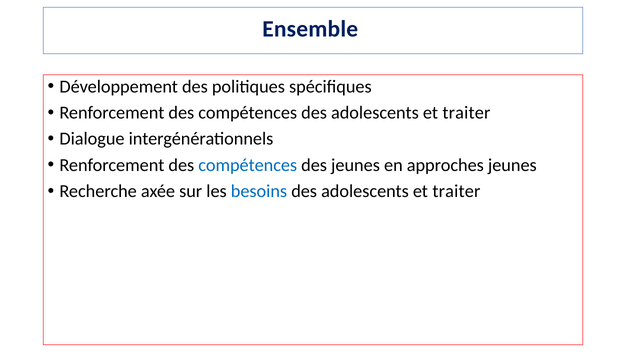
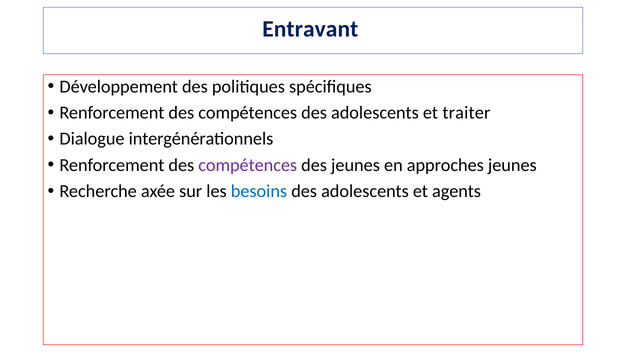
Ensemble: Ensemble -> Entravant (310, 29)
compétences colour: blue -> purple (248, 165)
traiter: traiter -> agents (457, 191)
